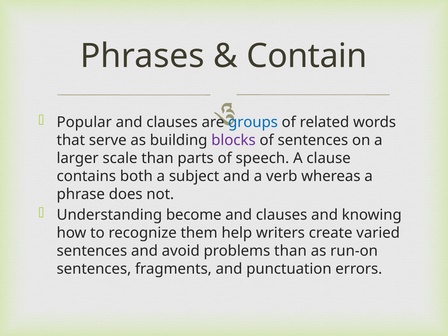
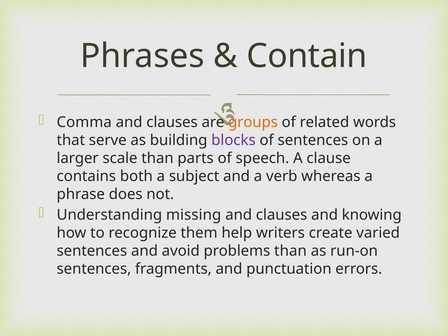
Popular: Popular -> Comma (84, 122)
groups colour: blue -> orange (253, 122)
become: become -> missing (194, 215)
